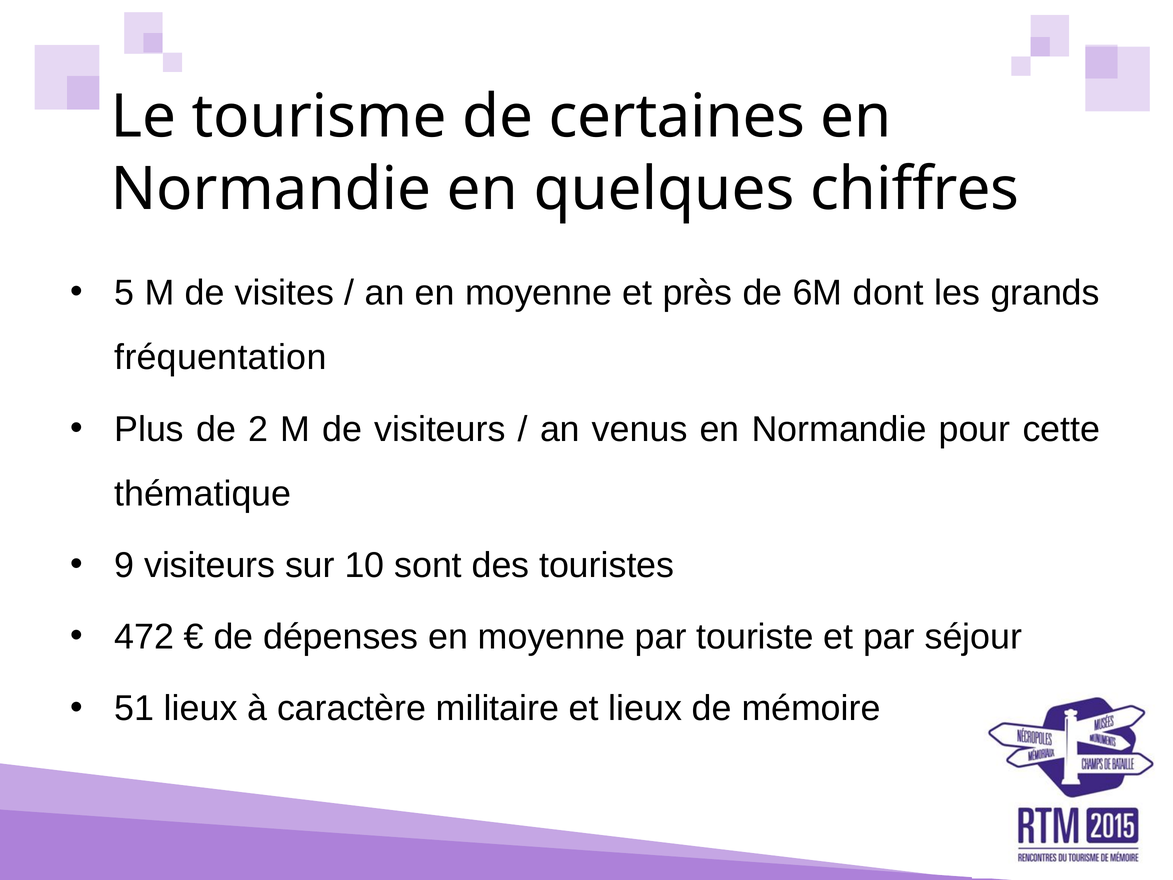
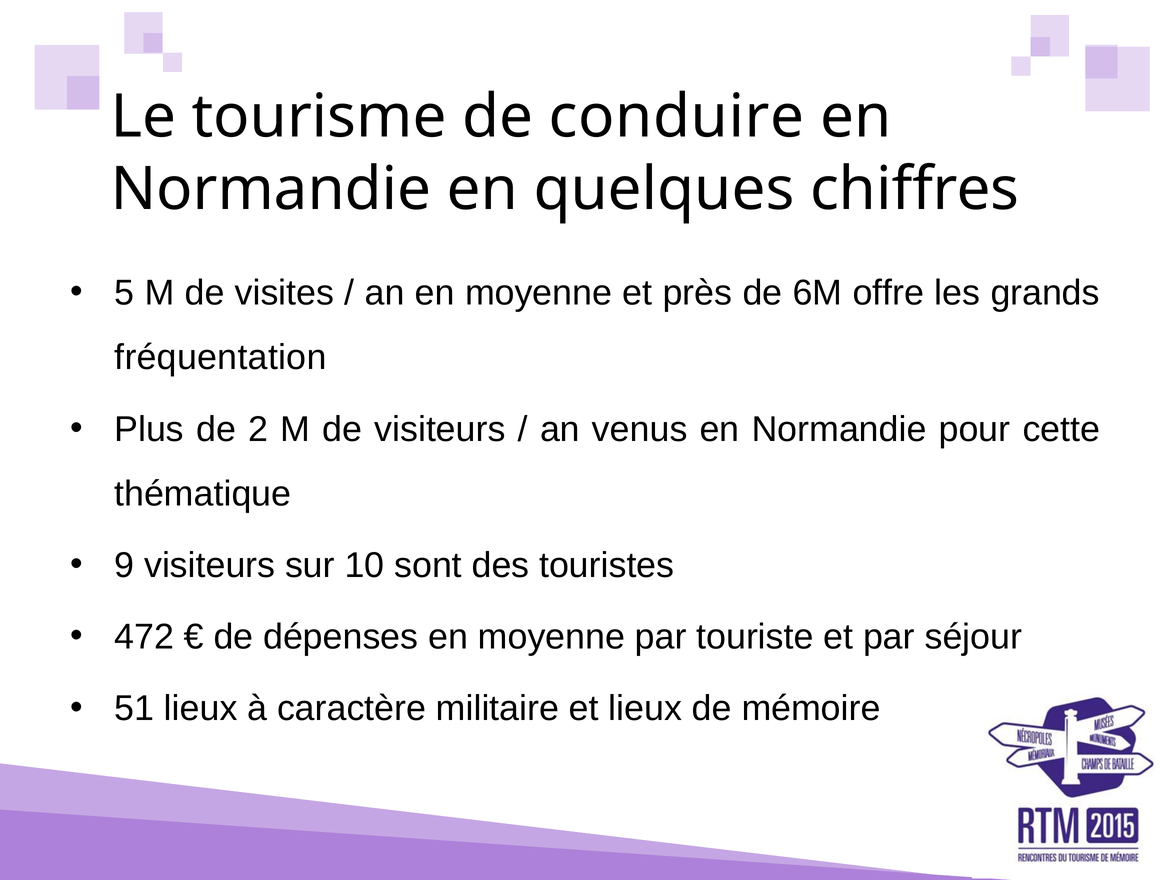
certaines: certaines -> conduire (676, 117)
dont: dont -> offre (888, 293)
